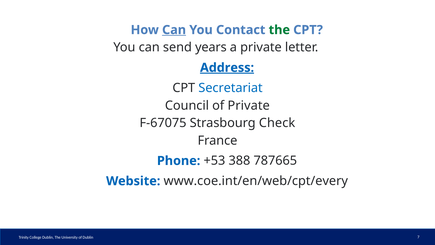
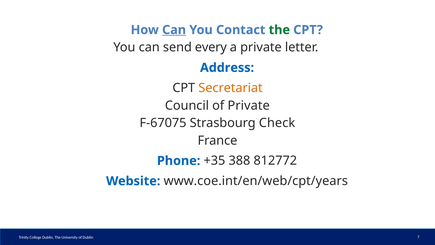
years: years -> every (211, 47)
Address underline: present -> none (227, 68)
Secretariat colour: blue -> orange (231, 88)
+53: +53 -> +35 (214, 161)
787665: 787665 -> 812772 (275, 161)
www.coe.int/en/web/cpt/every: www.coe.int/en/web/cpt/every -> www.coe.int/en/web/cpt/years (256, 181)
